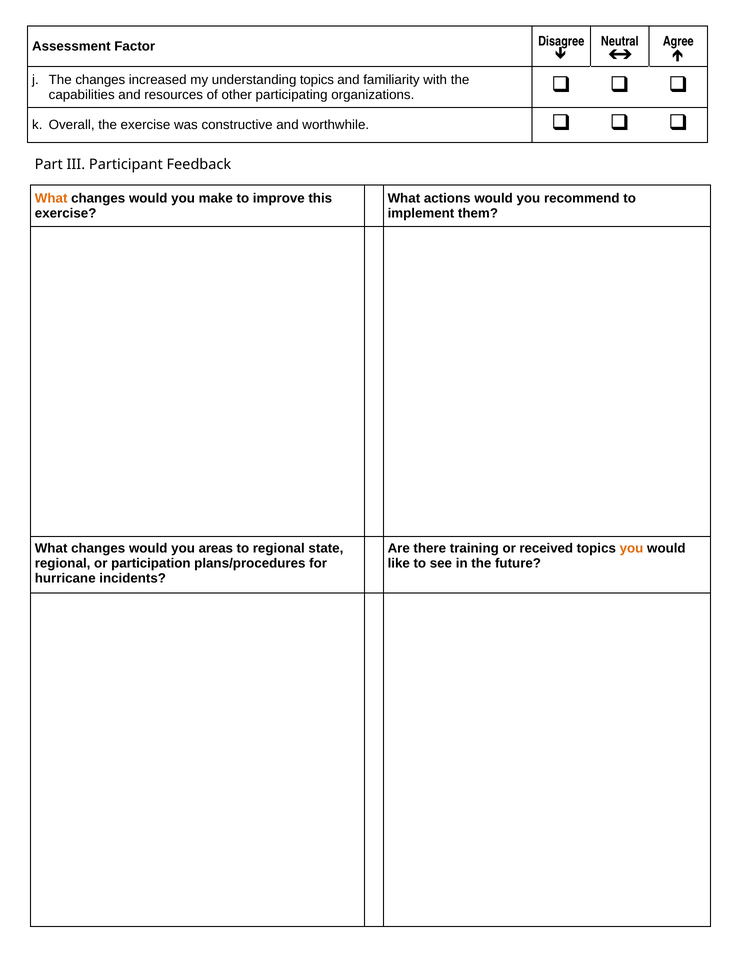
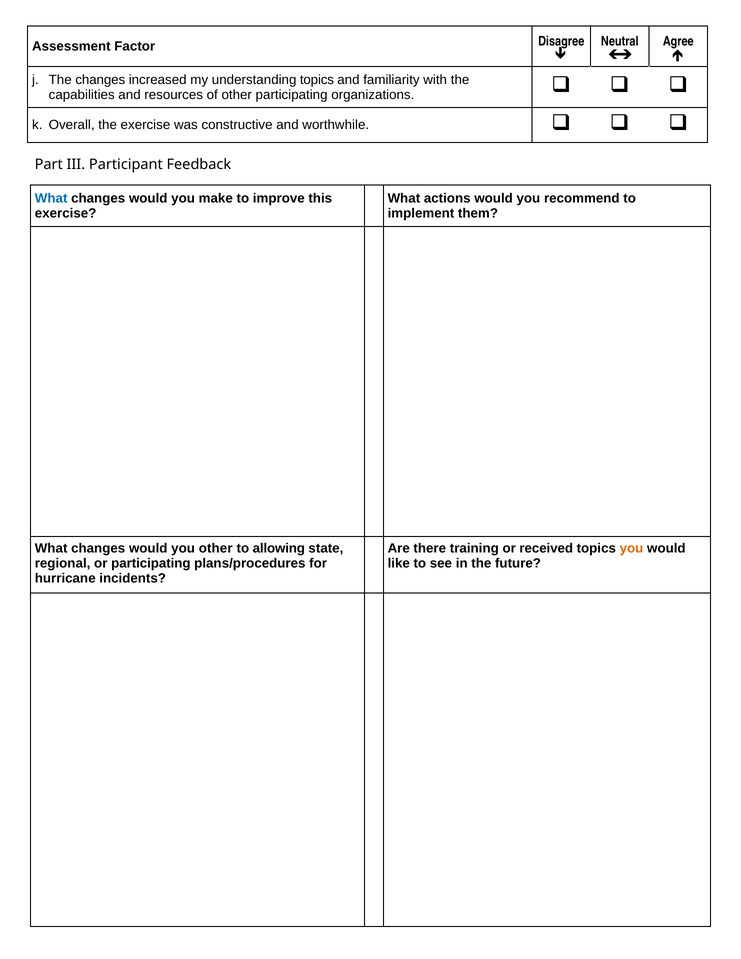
What colour: orange -> blue (51, 198)
you areas: areas -> other (216, 548)
to regional: regional -> allowing (279, 548)
or participation: participation -> participating (151, 563)
